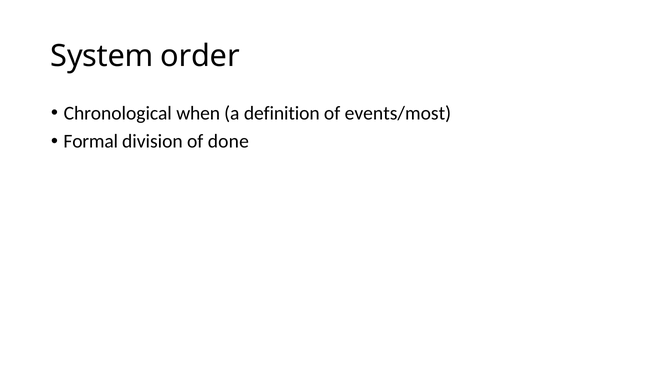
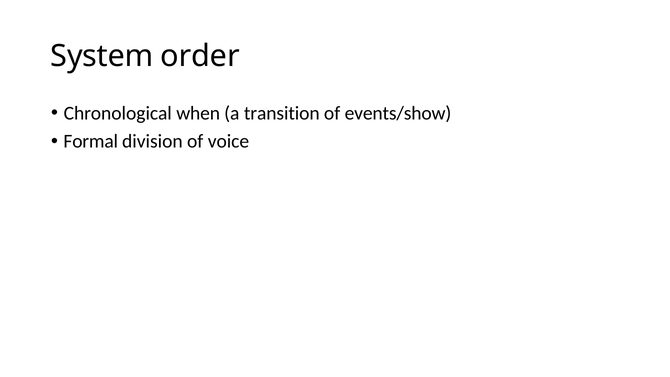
definition: definition -> transition (282, 113)
events/most: events/most -> events/show (398, 113)
done: done -> voice (228, 141)
